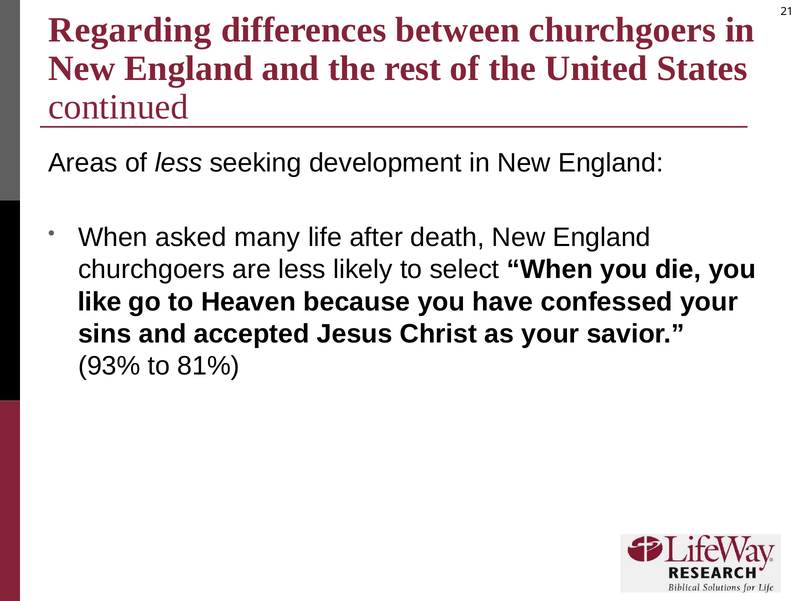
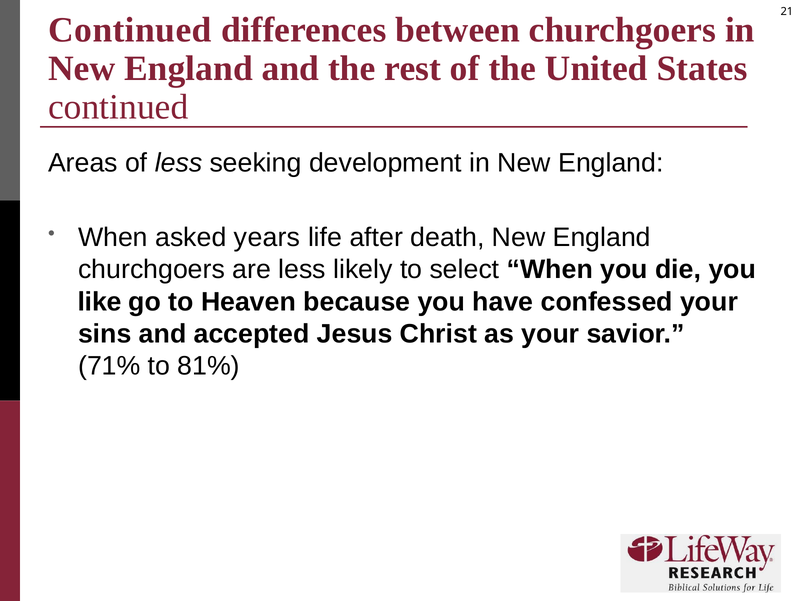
Regarding: Regarding -> Continued (130, 30)
many: many -> years (267, 237)
93%: 93% -> 71% (109, 366)
